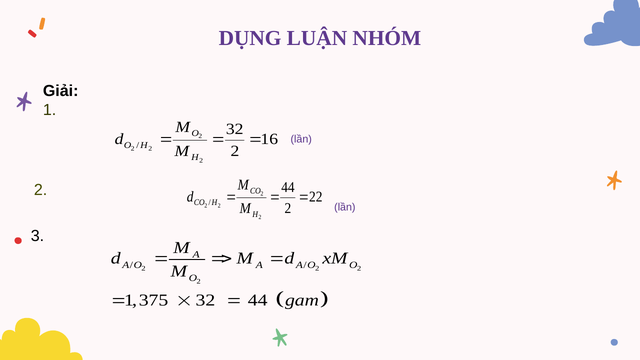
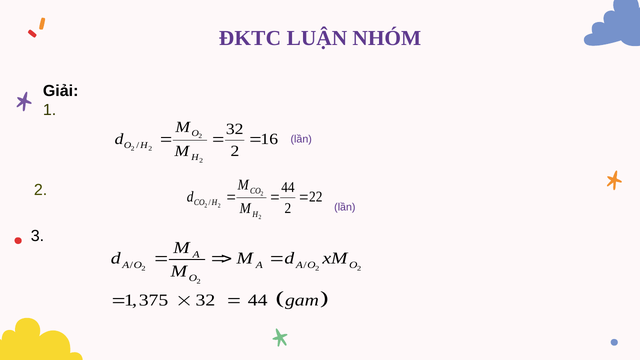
DỤNG: DỤNG -> ĐKTC (250, 38)
